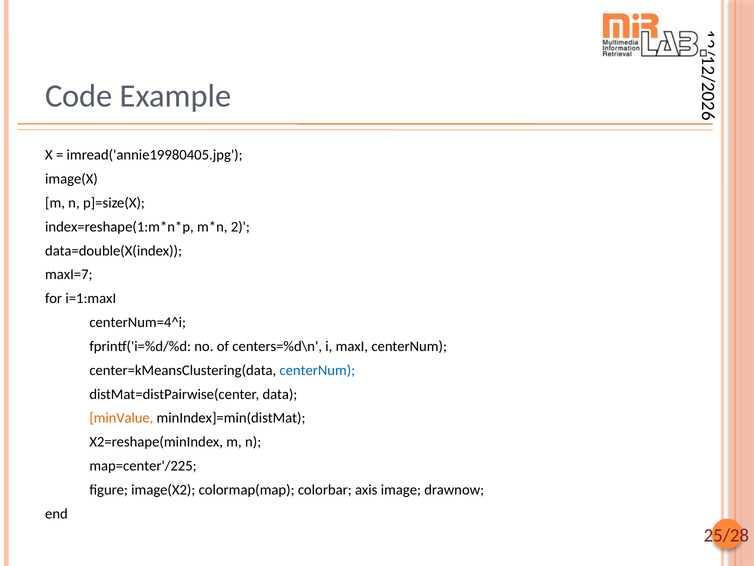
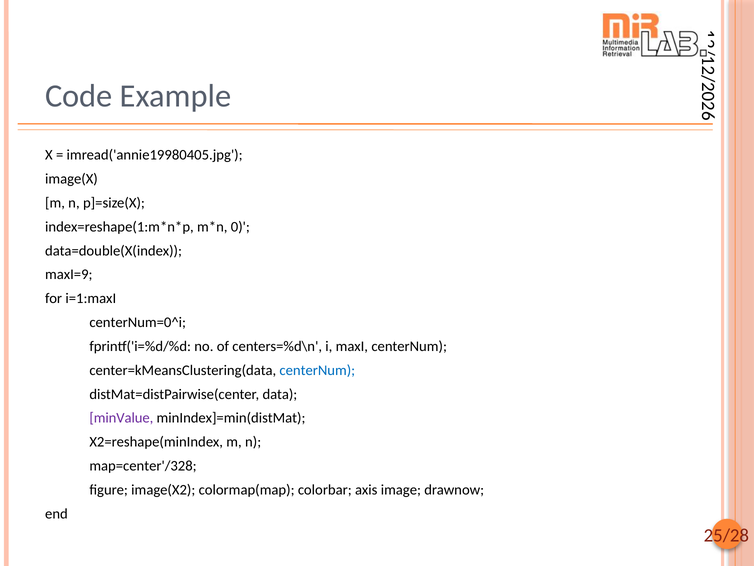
2: 2 -> 0 (240, 227)
maxI=7: maxI=7 -> maxI=9 (69, 274)
centerNum=4^i: centerNum=4^i -> centerNum=0^i (138, 322)
minValue colour: orange -> purple (121, 418)
map=center'/225: map=center'/225 -> map=center'/328 (143, 466)
